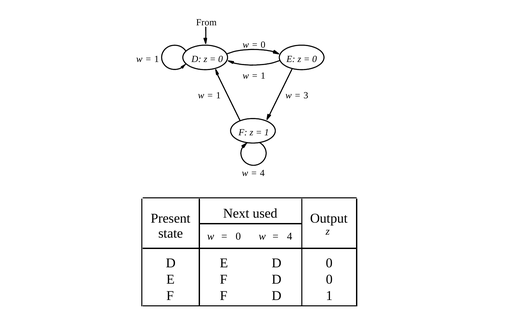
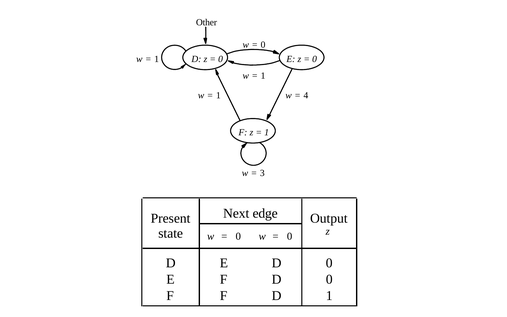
From: From -> Other (206, 22)
3: 3 -> 4 (306, 95)
w 4: 4 -> 3 (262, 173)
used: used -> edge (265, 213)
4: 4 -> 0 (290, 236)
